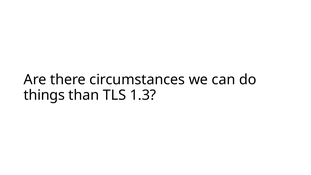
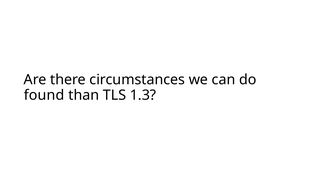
things: things -> found (44, 95)
